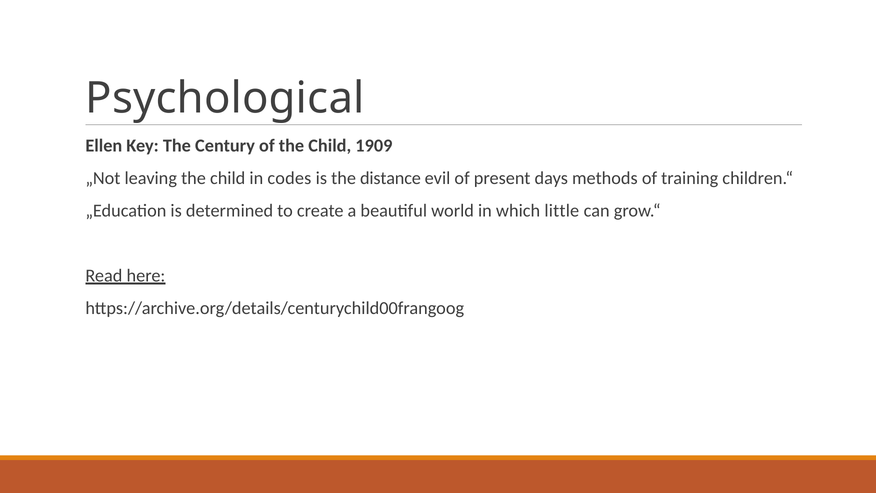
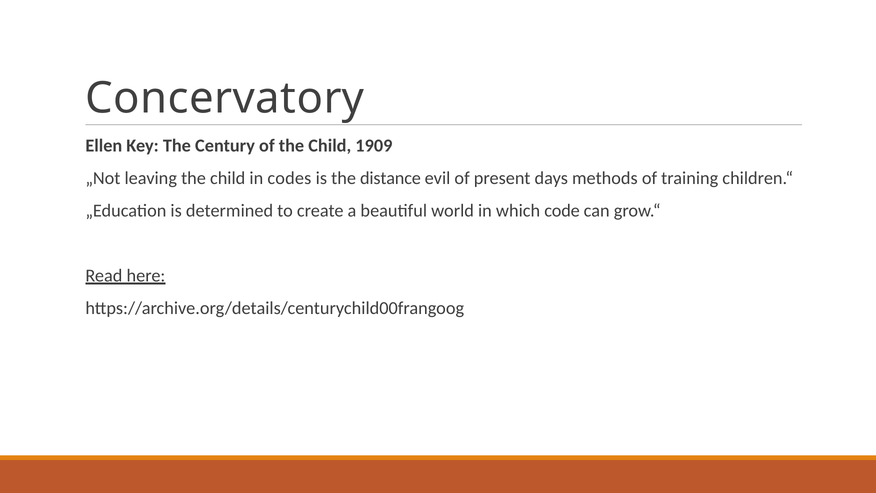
Psychological: Psychological -> Concervatory (225, 98)
little: little -> code (562, 211)
